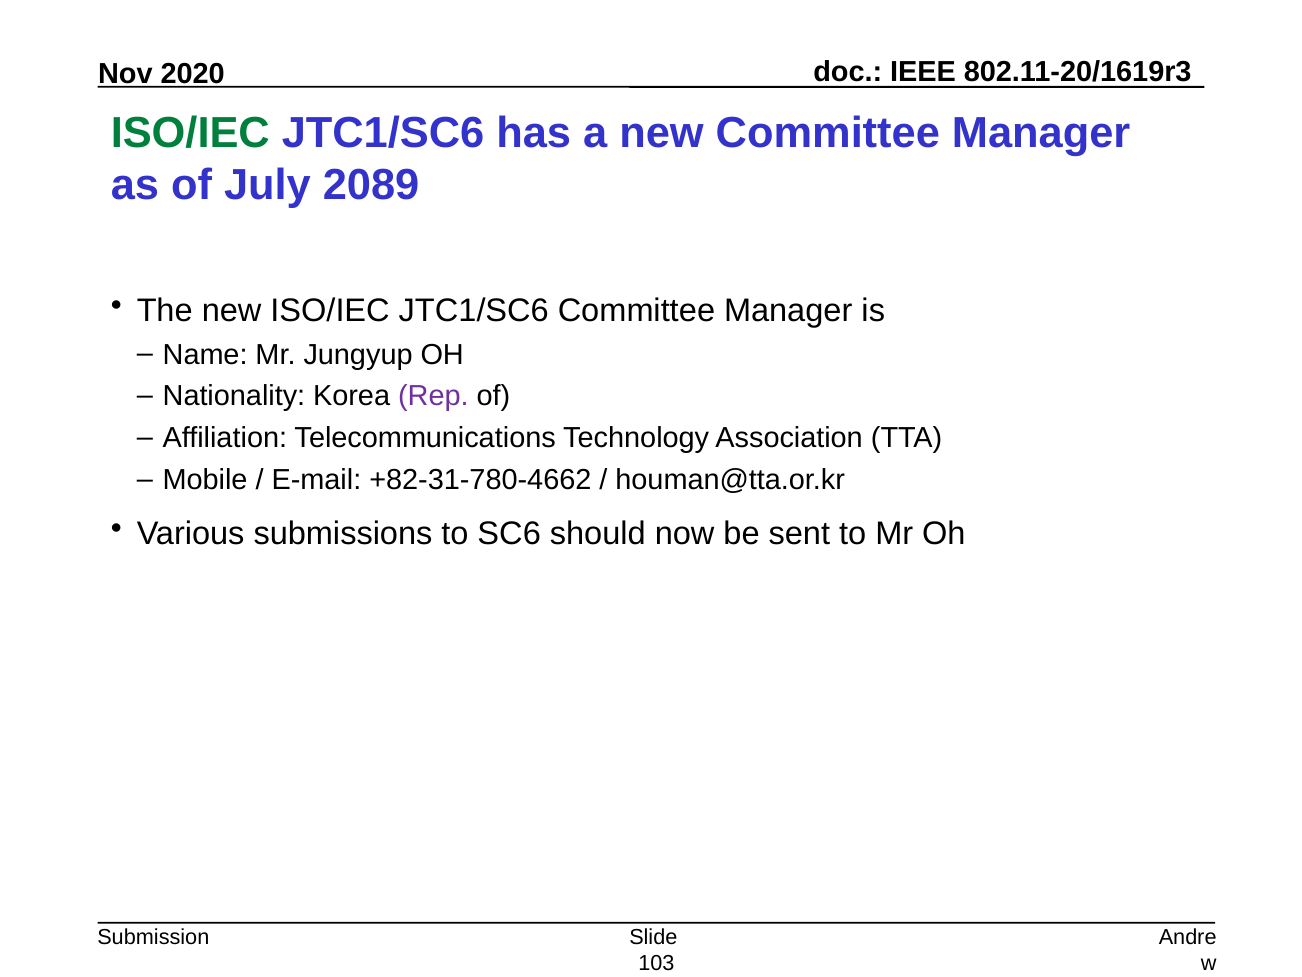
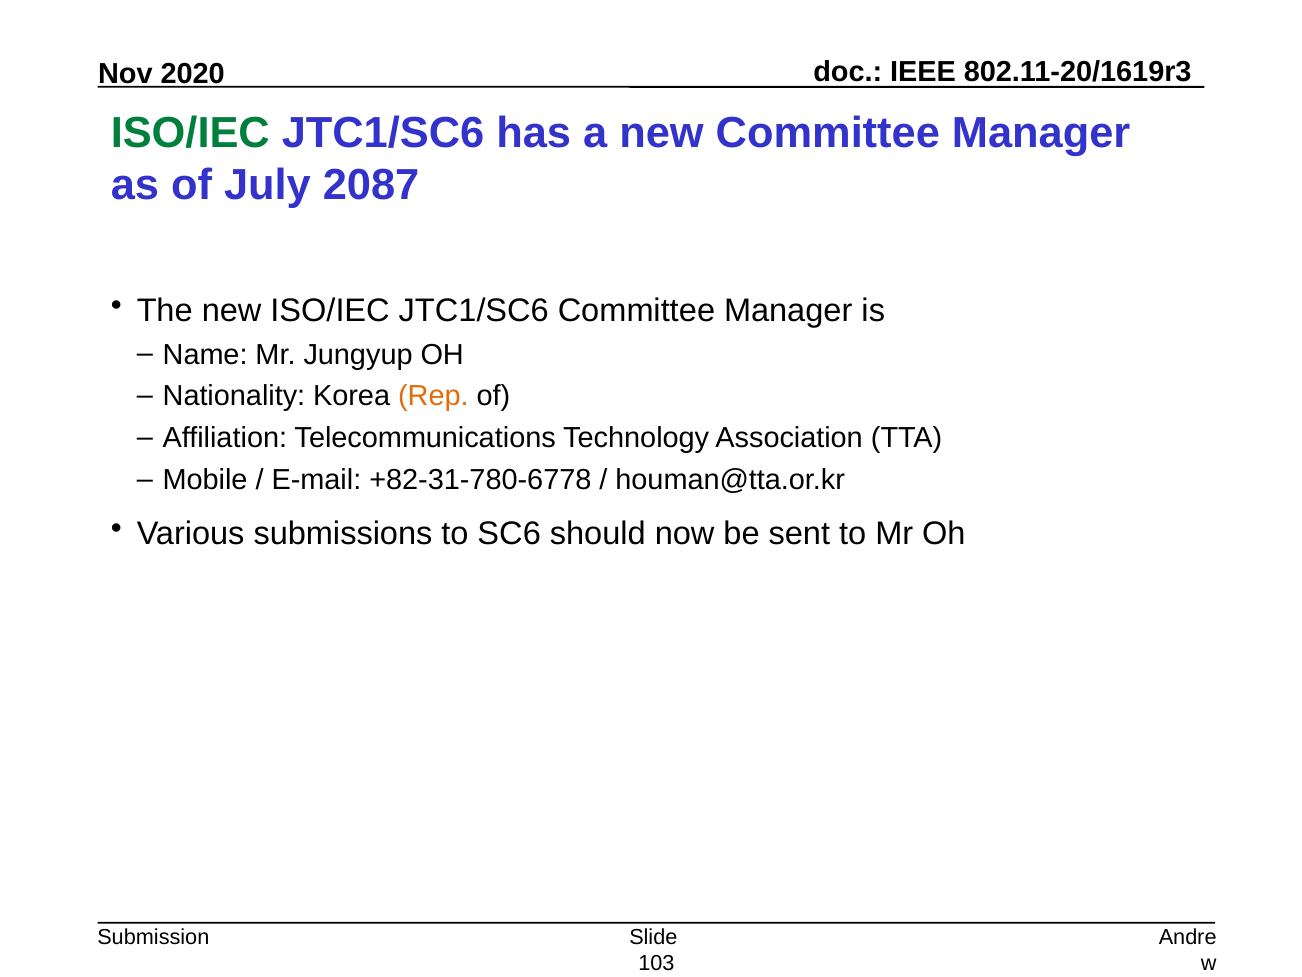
2089: 2089 -> 2087 (371, 185)
Rep colour: purple -> orange (433, 396)
+82-31-780-4662: +82-31-780-4662 -> +82-31-780-6778 (480, 480)
